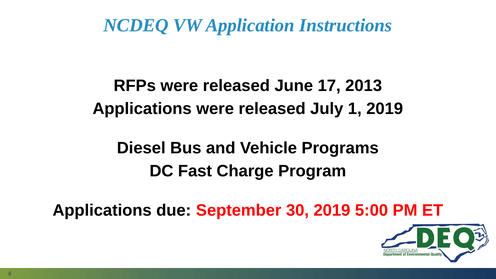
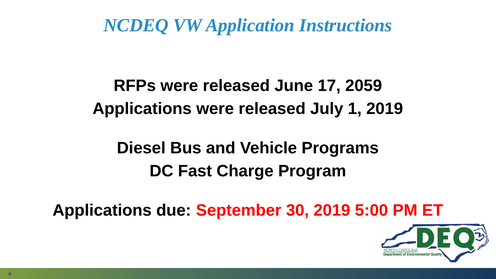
2013: 2013 -> 2059 (364, 86)
